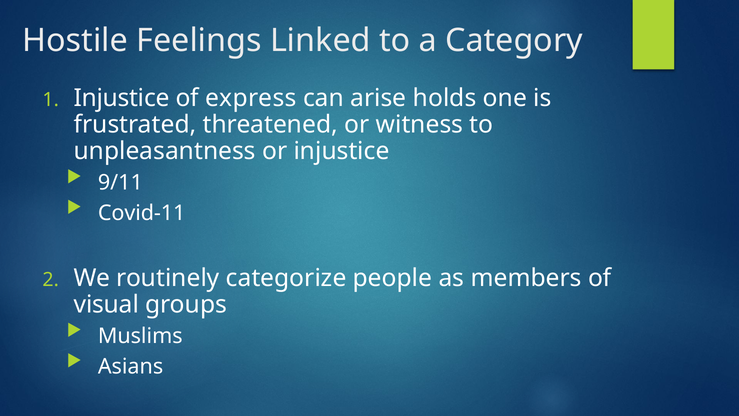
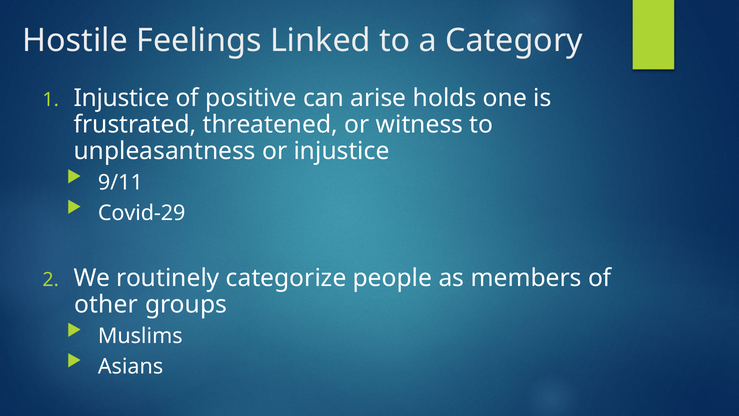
express: express -> positive (251, 98)
Covid-11: Covid-11 -> Covid-29 (142, 213)
visual: visual -> other (106, 305)
